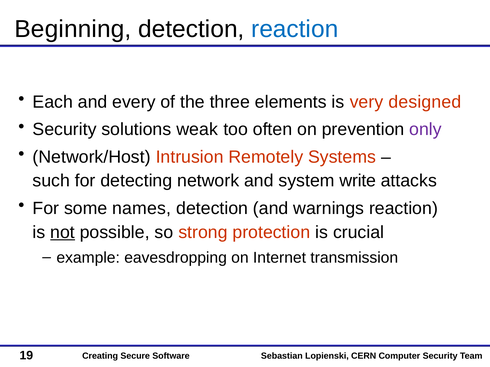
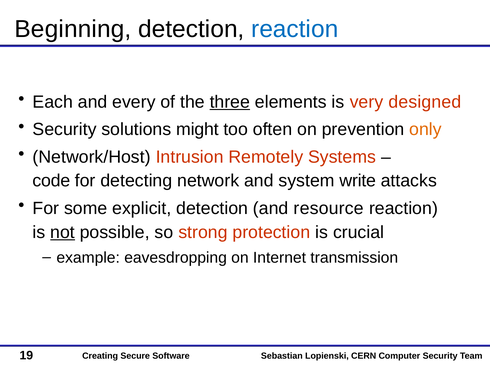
three underline: none -> present (230, 102)
weak: weak -> might (197, 130)
only colour: purple -> orange (426, 130)
such: such -> code (51, 181)
names: names -> explicit (142, 209)
warnings: warnings -> resource (329, 209)
